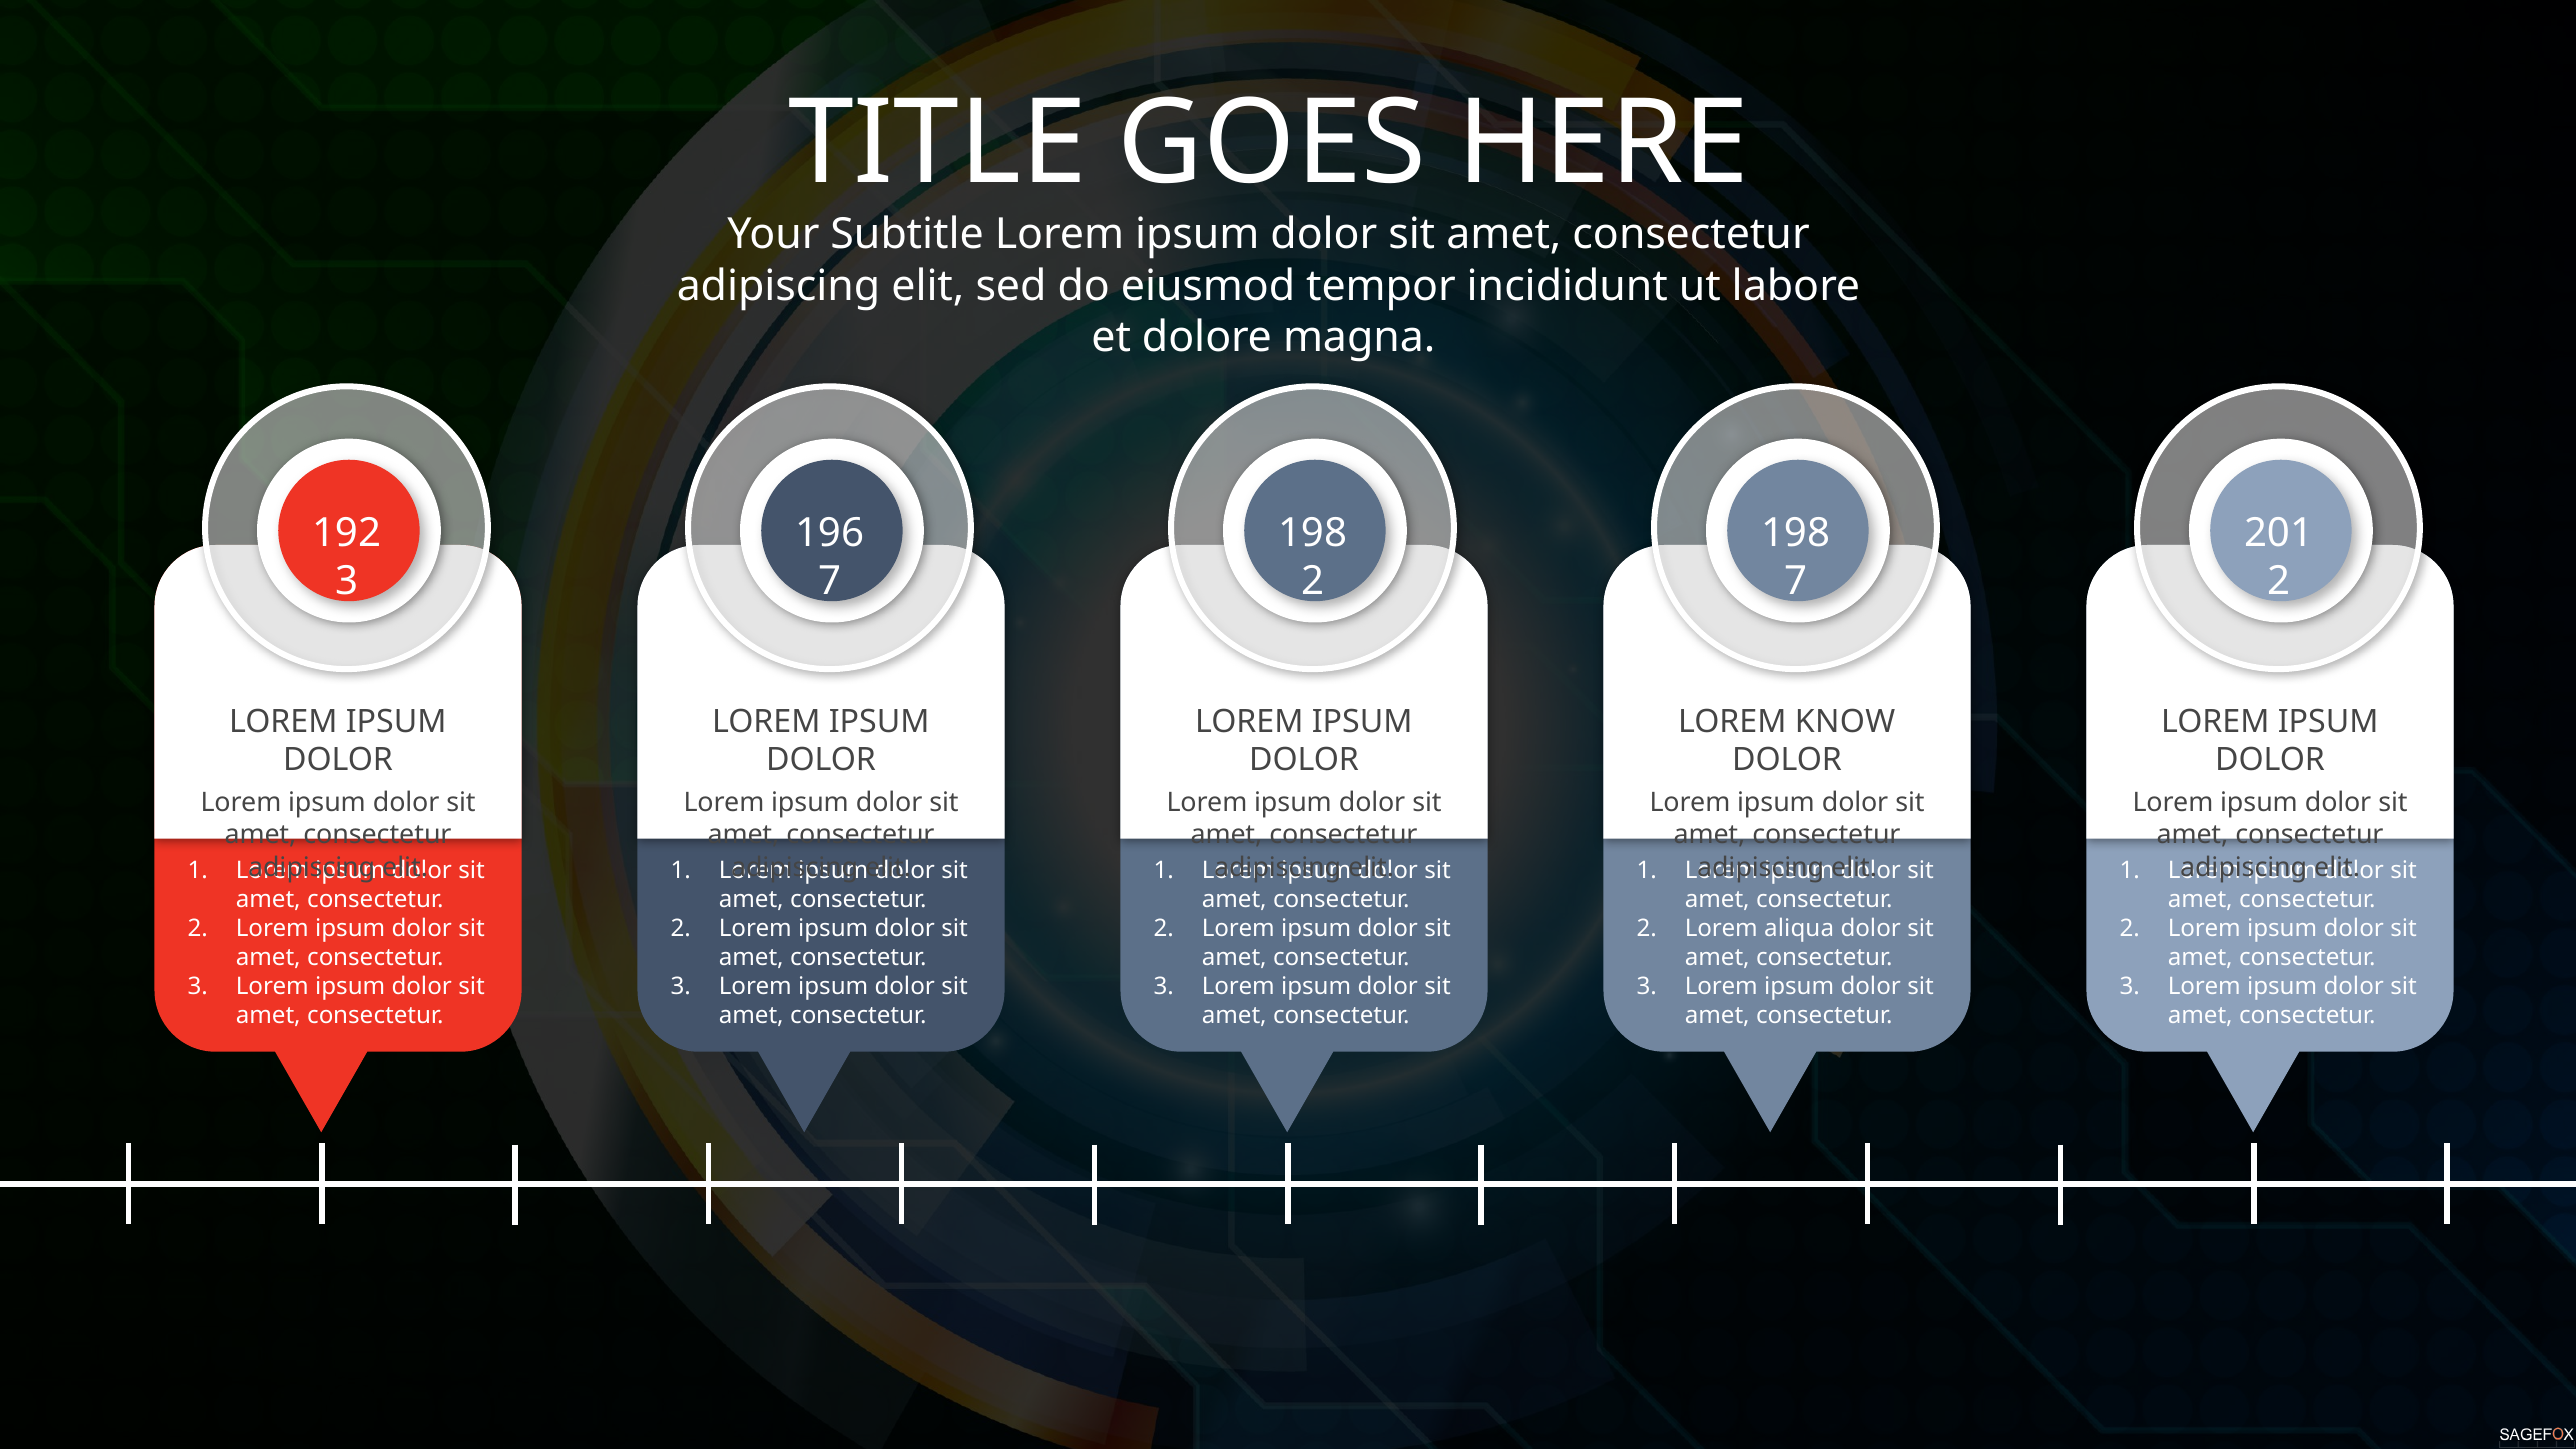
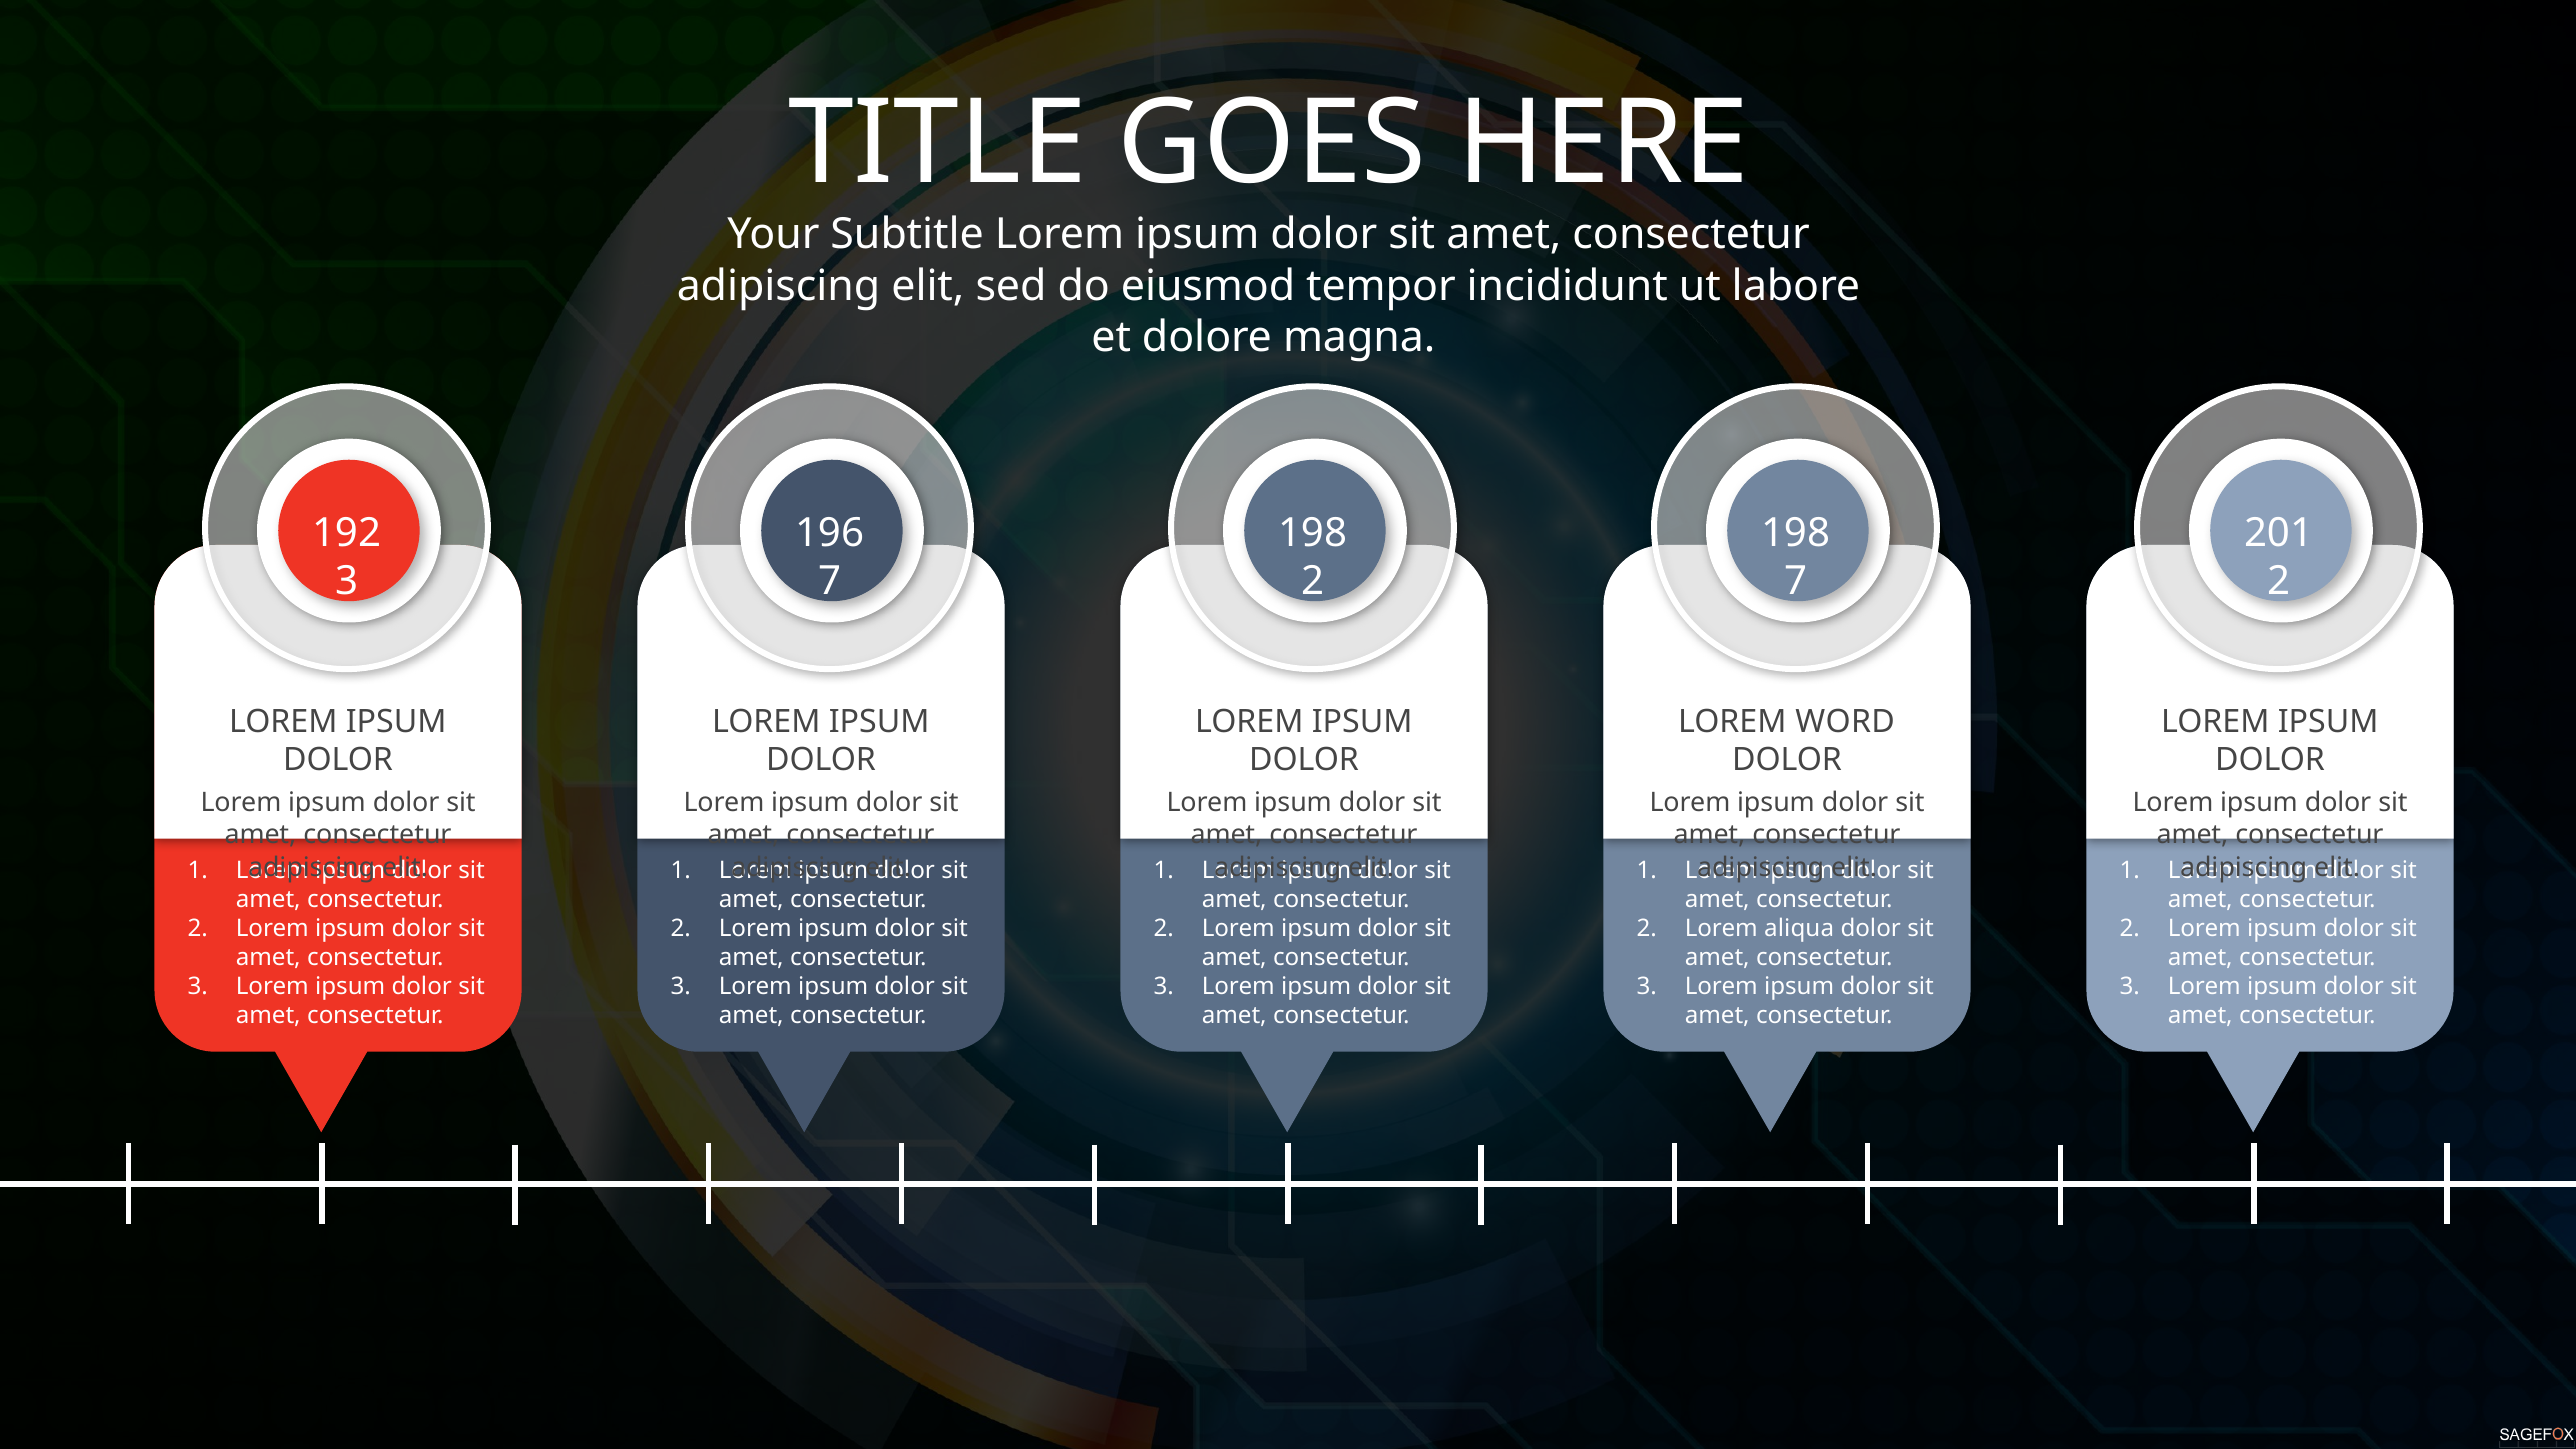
KNOW: KNOW -> WORD (1845, 721)
